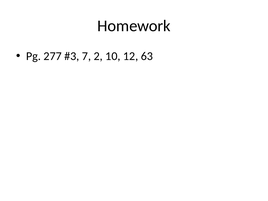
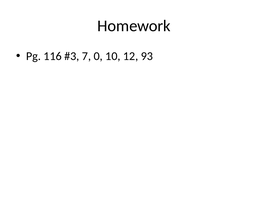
277: 277 -> 116 (53, 56)
2: 2 -> 0 (98, 56)
63: 63 -> 93 (147, 56)
